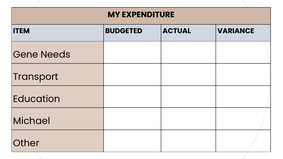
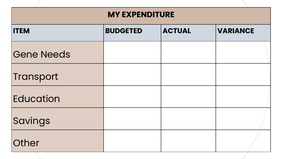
Michael: Michael -> Savings (32, 121)
